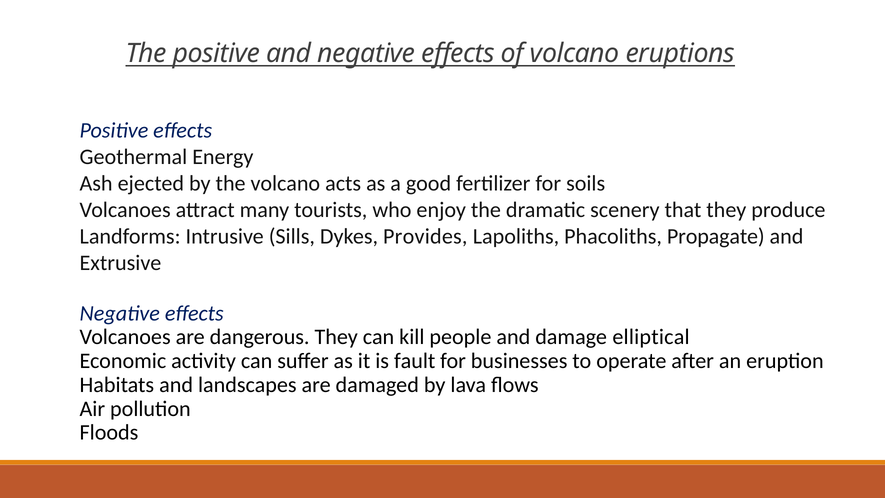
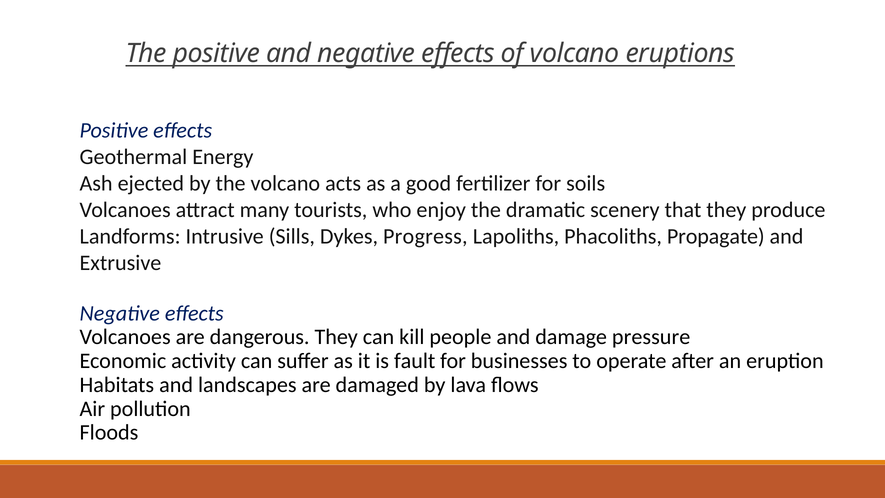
Provides: Provides -> Progress (425, 236)
elliptical: elliptical -> pressure (651, 337)
